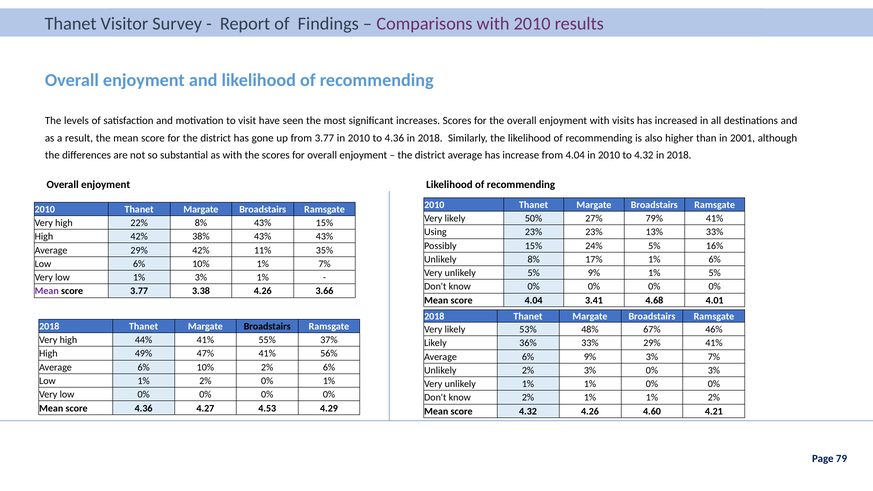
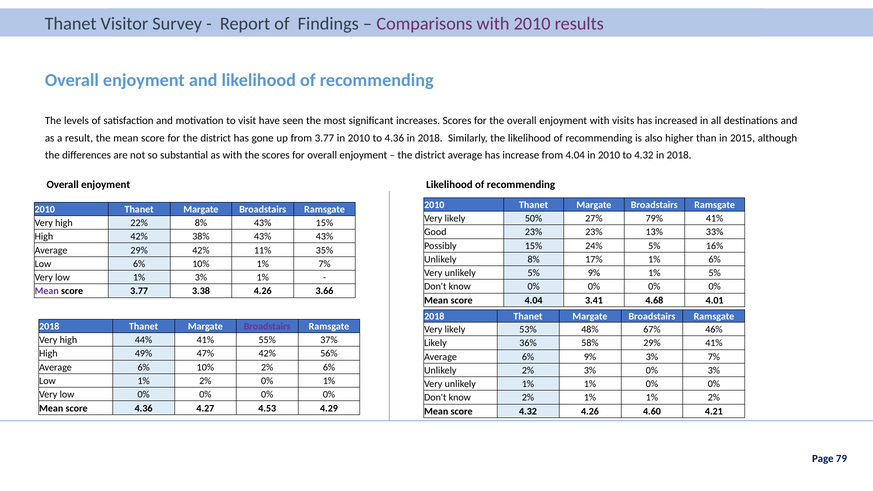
2001: 2001 -> 2015 (743, 138)
Using: Using -> Good (435, 232)
Broadstairs colour: black -> purple (267, 326)
36% 33%: 33% -> 58% (590, 343)
47% 41%: 41% -> 42% (267, 354)
